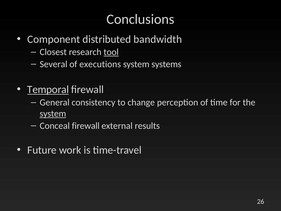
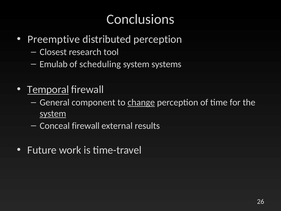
Component: Component -> Preemptive (54, 39)
distributed bandwidth: bandwidth -> perception (158, 39)
tool underline: present -> none (111, 52)
Several: Several -> Emulab (54, 64)
executions: executions -> scheduling (100, 64)
consistency: consistency -> component (93, 102)
change underline: none -> present (141, 102)
